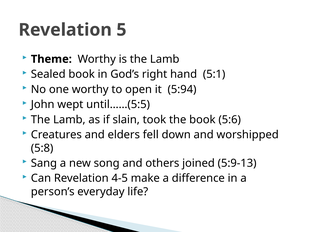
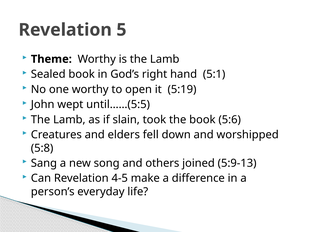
5:94: 5:94 -> 5:19 (182, 89)
